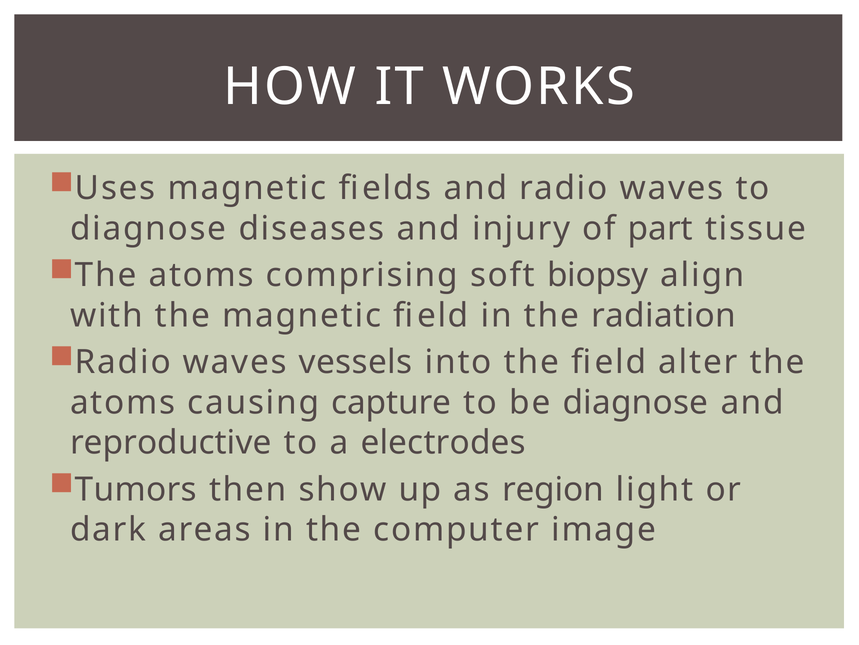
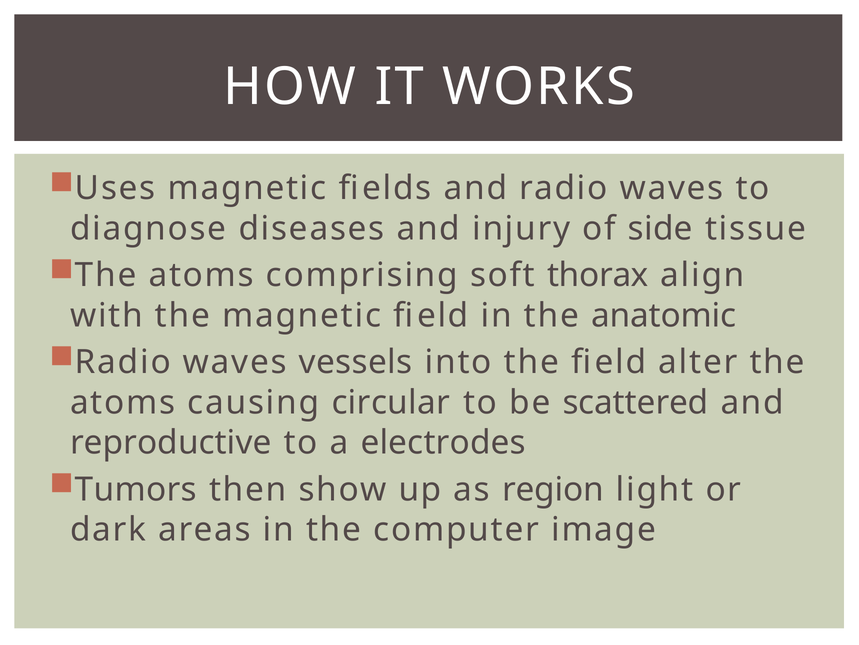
part: part -> side (660, 228)
biopsy: biopsy -> thorax (598, 275)
radiation: radiation -> anatomic (664, 315)
capture: capture -> circular (391, 402)
be diagnose: diagnose -> scattered (636, 402)
